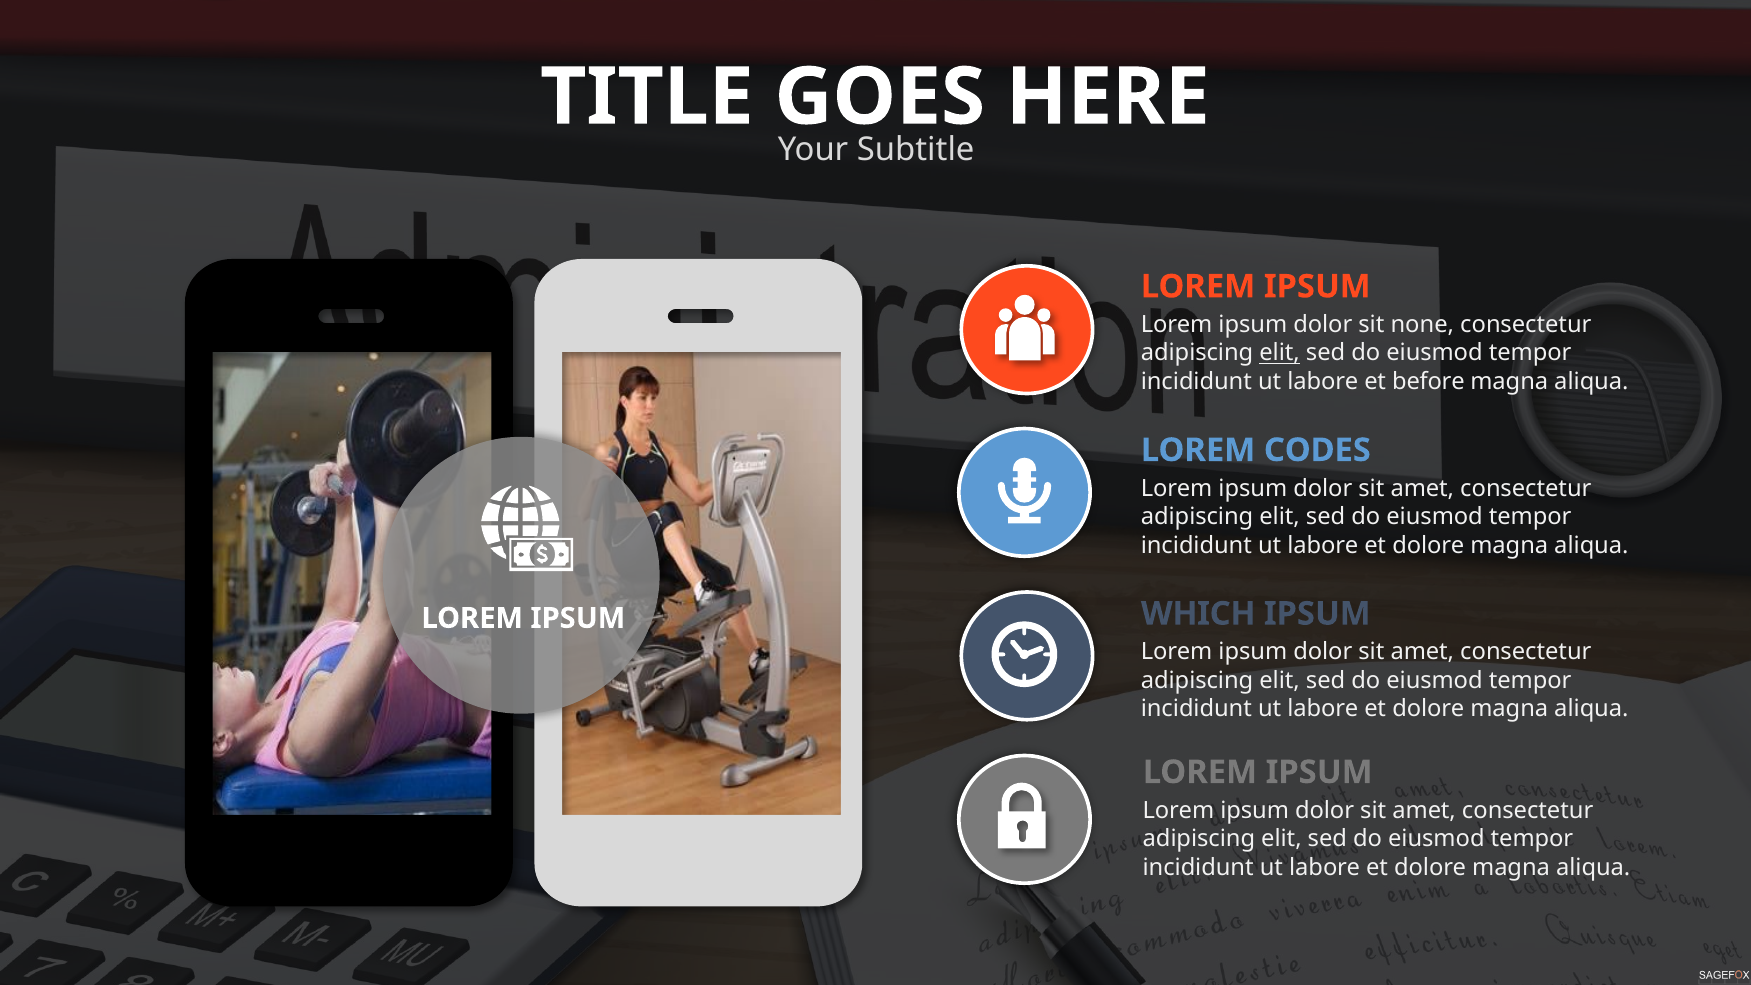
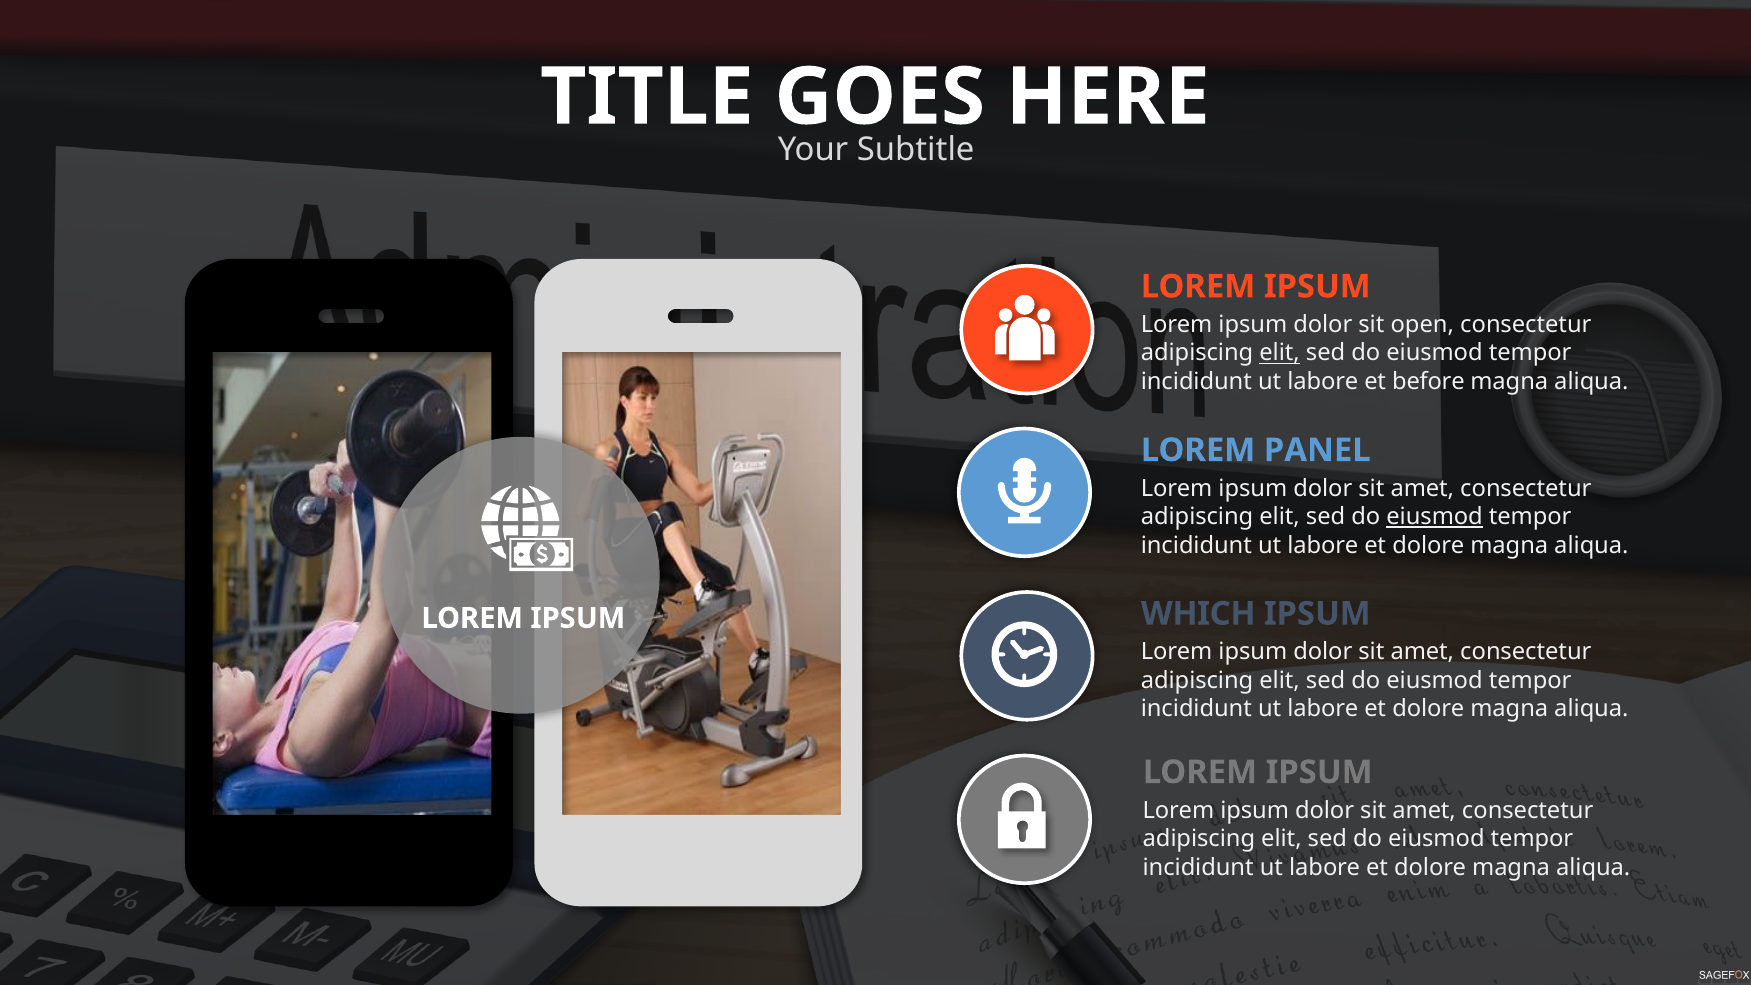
none: none -> open (1422, 325)
CODES: CODES -> PANEL (1317, 450)
eiusmod underline: none -> present (1435, 517)
